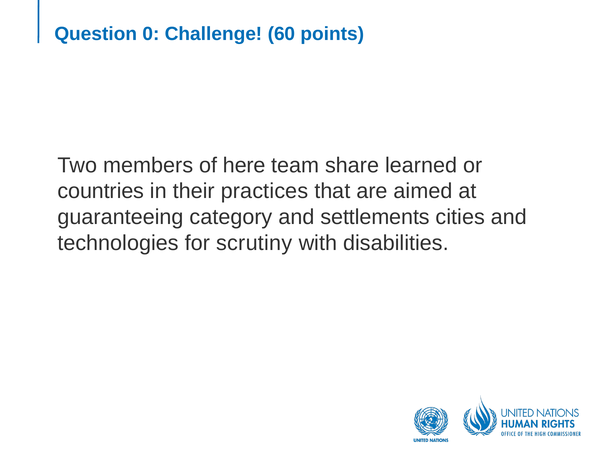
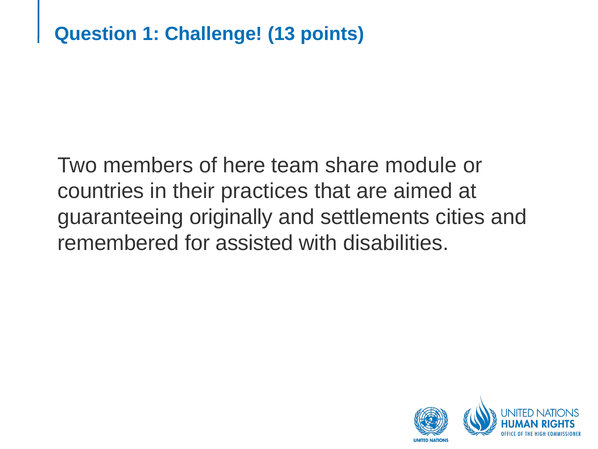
0: 0 -> 1 (151, 34)
60: 60 -> 13 (281, 34)
learned: learned -> module (421, 165)
category: category -> originally (231, 217)
technologies: technologies -> remembered (118, 243)
scrutiny: scrutiny -> assisted (254, 243)
